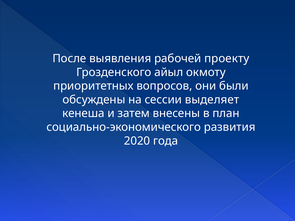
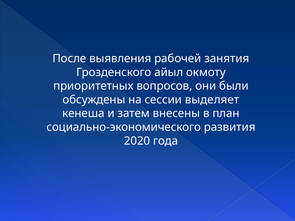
проекту: проекту -> занятия (227, 59)
